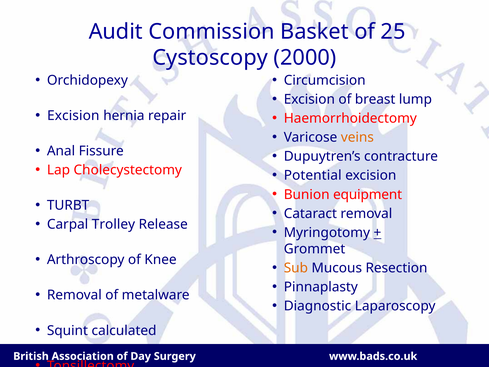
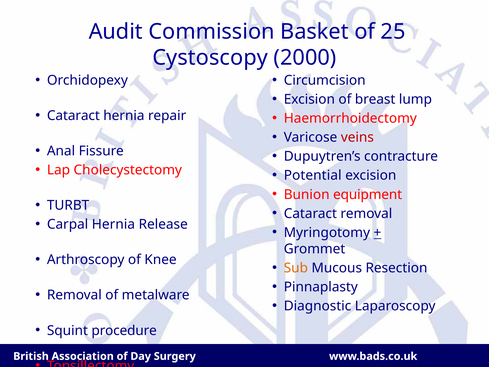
Excision: Excision -> Cataract (73, 116)
veins colour: orange -> red (357, 137)
Carpal Trolley: Trolley -> Hernia (113, 224)
calculated: calculated -> procedure (124, 330)
